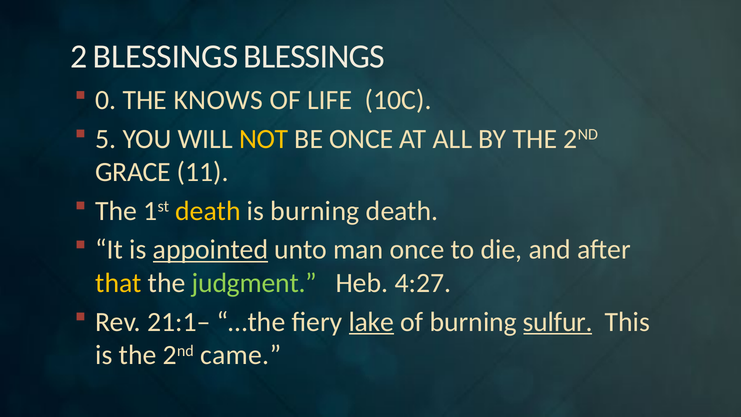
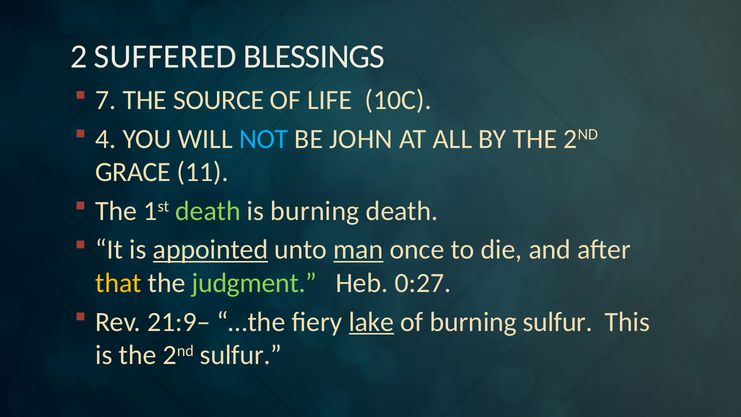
2 BLESSINGS: BLESSINGS -> SUFFERED (165, 57)
0: 0 -> 7 (106, 100)
KNOWS: KNOWS -> SOURCE (219, 100)
5: 5 -> 4 (106, 139)
NOT colour: yellow -> light blue (264, 139)
BE ONCE: ONCE -> JOHN (361, 139)
death colour: yellow -> light green (208, 211)
man underline: none -> present (358, 250)
4:27: 4:27 -> 0:27 (423, 283)
21:1–: 21:1– -> 21:9– (179, 322)
sulfur underline: present -> none (558, 322)
2nd came: came -> sulfur (241, 355)
